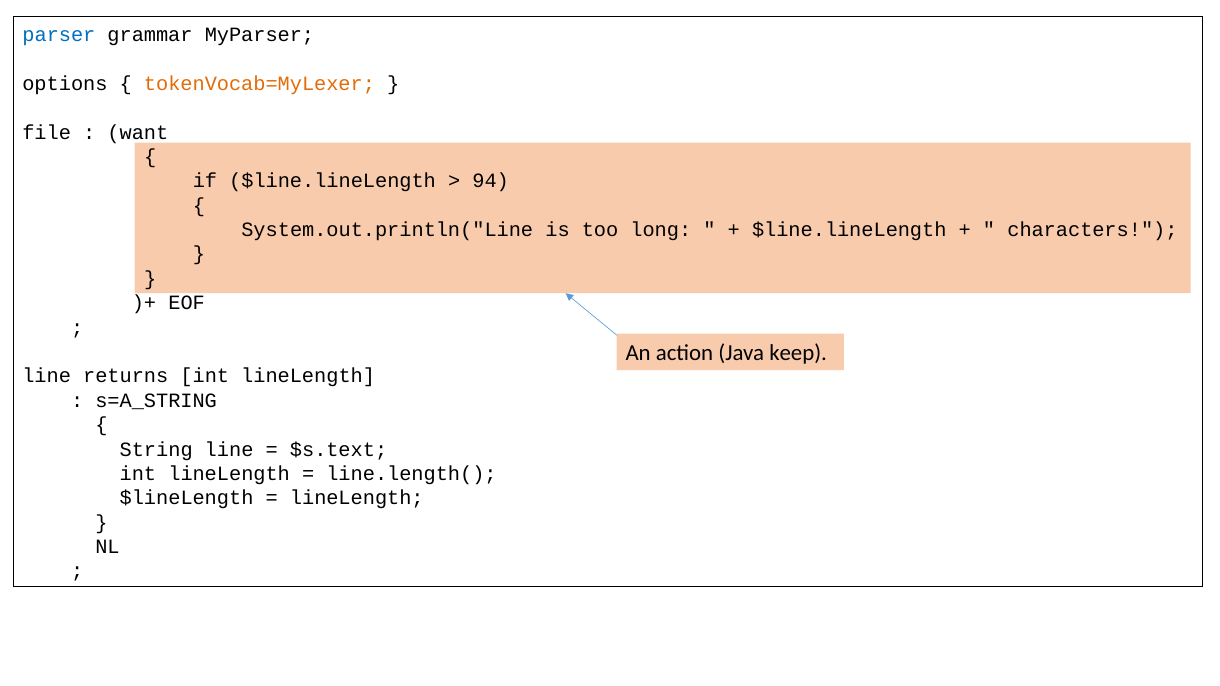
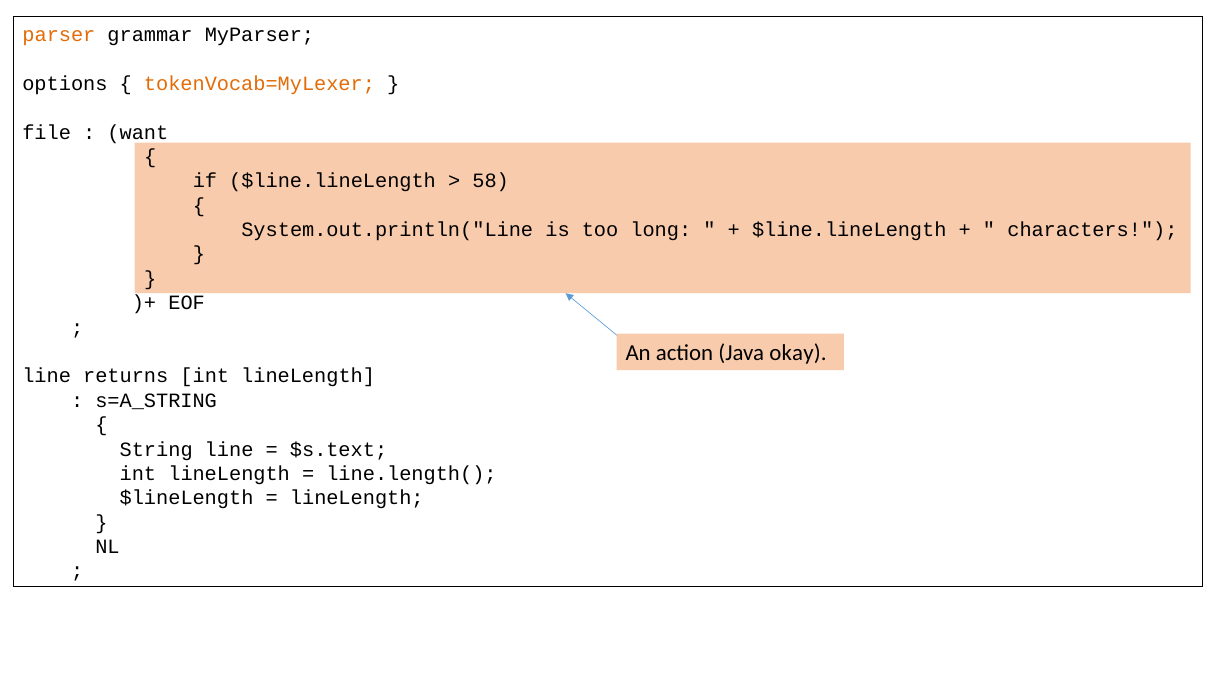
parser colour: blue -> orange (59, 35)
94: 94 -> 58 (491, 181)
keep: keep -> okay (798, 354)
